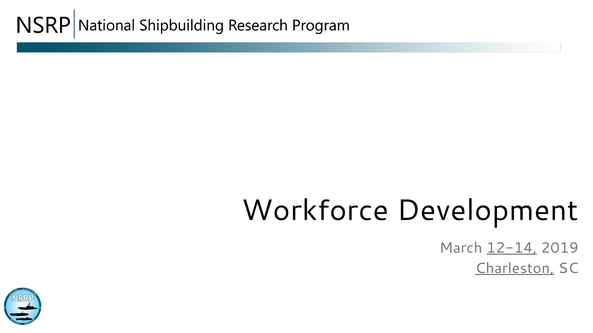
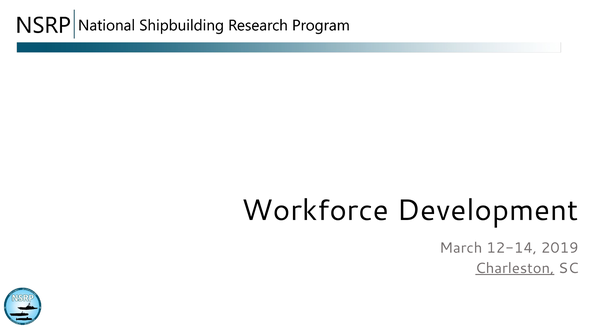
12-14 underline: present -> none (512, 248)
